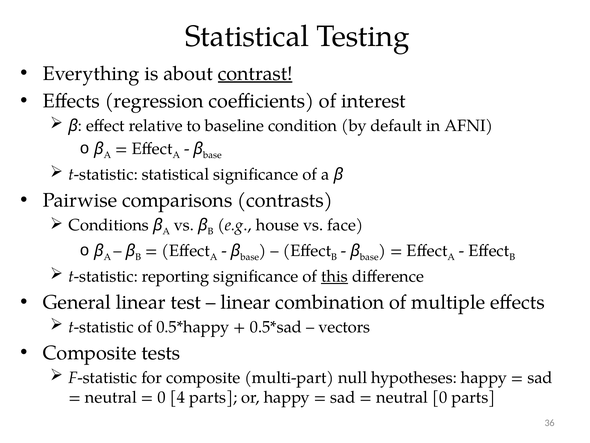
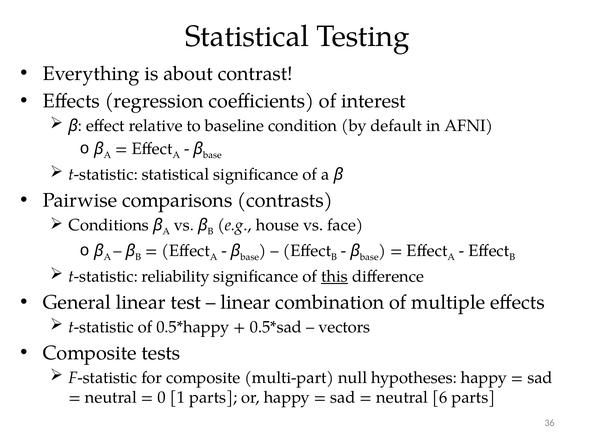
contrast underline: present -> none (255, 73)
reporting: reporting -> reliability (176, 276)
4: 4 -> 1 (177, 397)
neutral 0: 0 -> 6 (440, 397)
